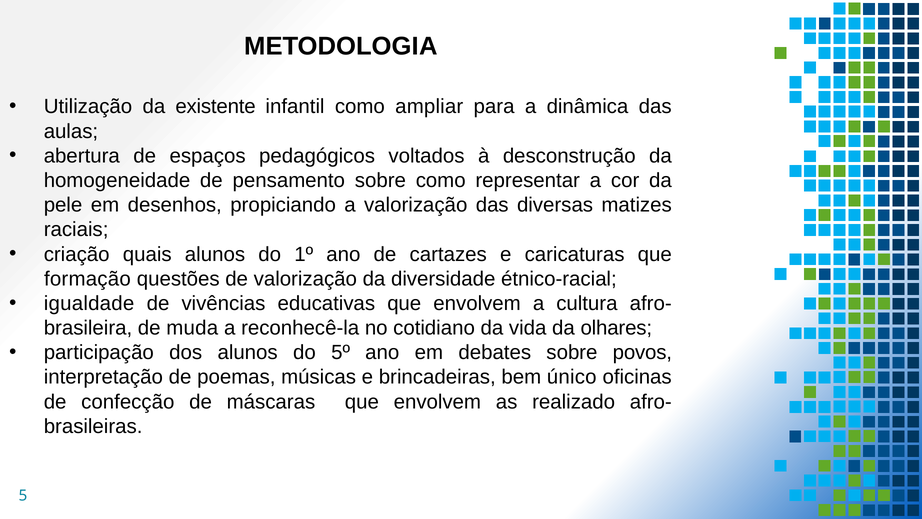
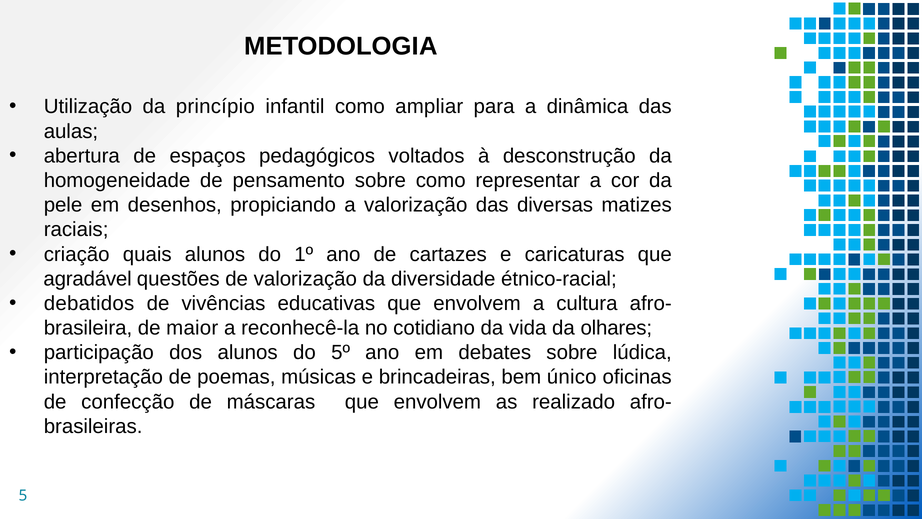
existente: existente -> princípio (215, 107)
formação: formação -> agradável (88, 279)
igualdade: igualdade -> debatidos (89, 303)
muda: muda -> maior (192, 328)
povos: povos -> lúdica (642, 352)
